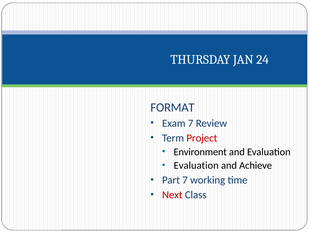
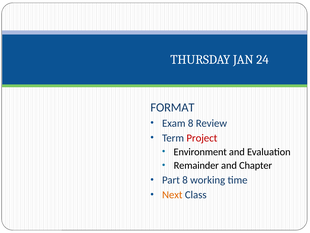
Exam 7: 7 -> 8 (191, 123)
Evaluation: Evaluation -> Remainder (196, 165)
Achieve: Achieve -> Chapter (256, 165)
Part 7: 7 -> 8 (185, 180)
Next colour: red -> orange (172, 194)
